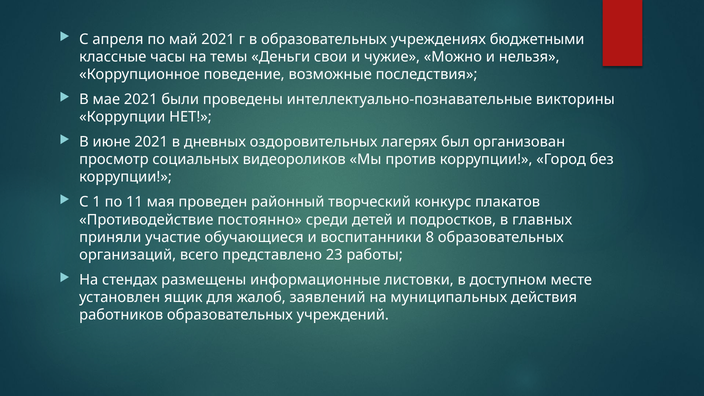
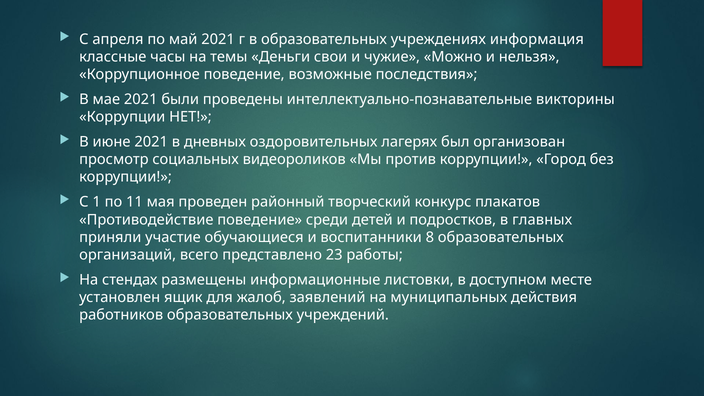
бюджетными: бюджетными -> информация (537, 39)
Противодействие постоянно: постоянно -> поведение (260, 220)
